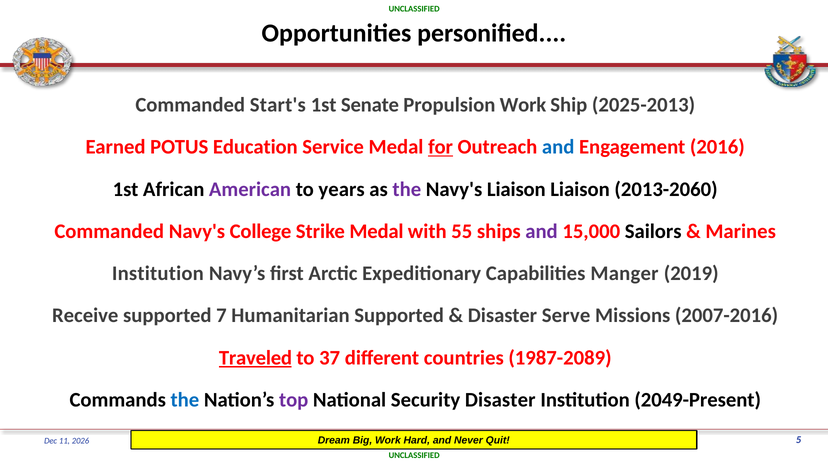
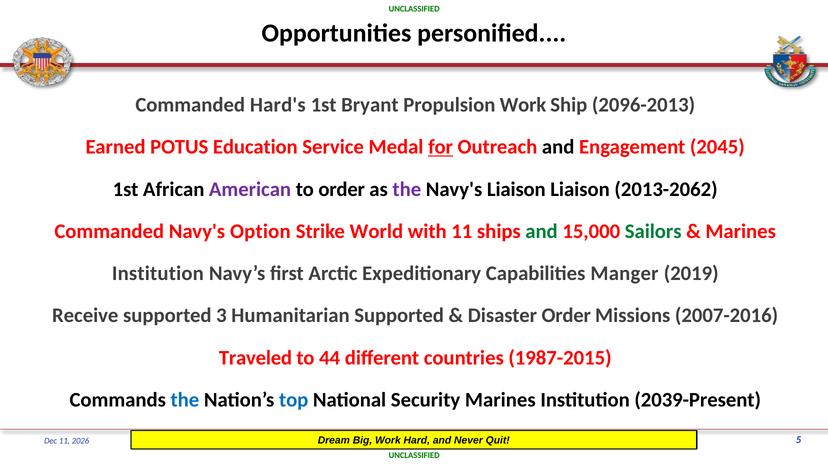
Start's: Start's -> Hard's (278, 105)
Senate: Senate -> Bryant (370, 105)
2025-2013: 2025-2013 -> 2096-2013 (644, 105)
and colour: blue -> black (558, 147)
2016: 2016 -> 2045 (717, 147)
to years: years -> order (342, 189)
2013-2060: 2013-2060 -> 2013-2062 (666, 189)
College: College -> Option (260, 231)
Strike Medal: Medal -> World (376, 231)
with 55: 55 -> 11 (462, 231)
and colour: purple -> green (542, 231)
Sailors colour: black -> green (653, 231)
7: 7 -> 3 (221, 315)
Disaster Serve: Serve -> Order (566, 315)
Traveled underline: present -> none (255, 358)
37: 37 -> 44 (330, 358)
1987-2089: 1987-2089 -> 1987-2015 (560, 358)
top colour: purple -> blue (294, 400)
Security Disaster: Disaster -> Marines (500, 400)
2049-Present: 2049-Present -> 2039-Present (698, 400)
